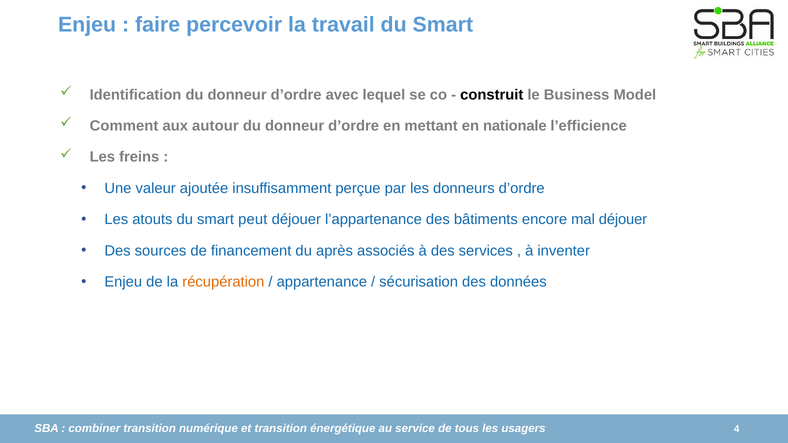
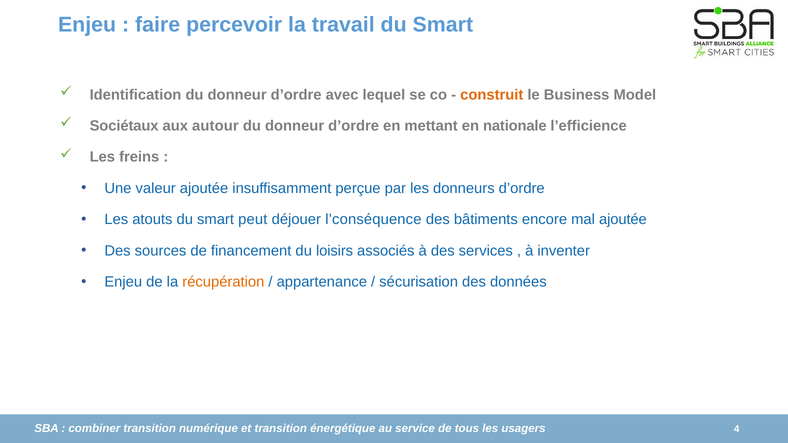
construit colour: black -> orange (492, 95)
Comment: Comment -> Sociétaux (124, 126)
l’appartenance: l’appartenance -> l’conséquence (373, 220)
mal déjouer: déjouer -> ajoutée (623, 220)
après: après -> loisirs (335, 251)
